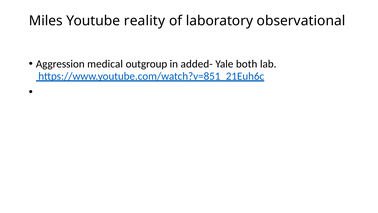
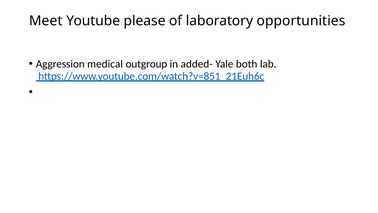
Miles: Miles -> Meet (46, 21)
reality: reality -> please (145, 21)
observational: observational -> opportunities (301, 21)
